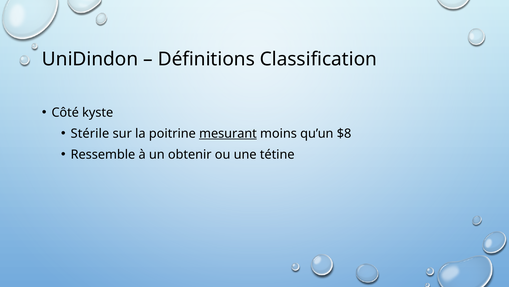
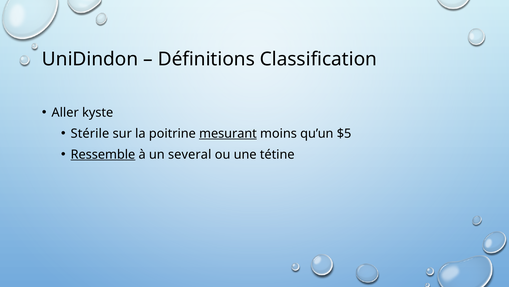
Côté: Côté -> Aller (65, 112)
$8: $8 -> $5 (344, 133)
Ressemble underline: none -> present (103, 154)
obtenir: obtenir -> several (190, 154)
